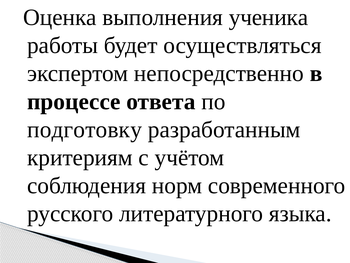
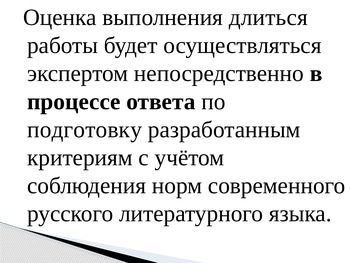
ученика: ученика -> длиться (268, 17)
